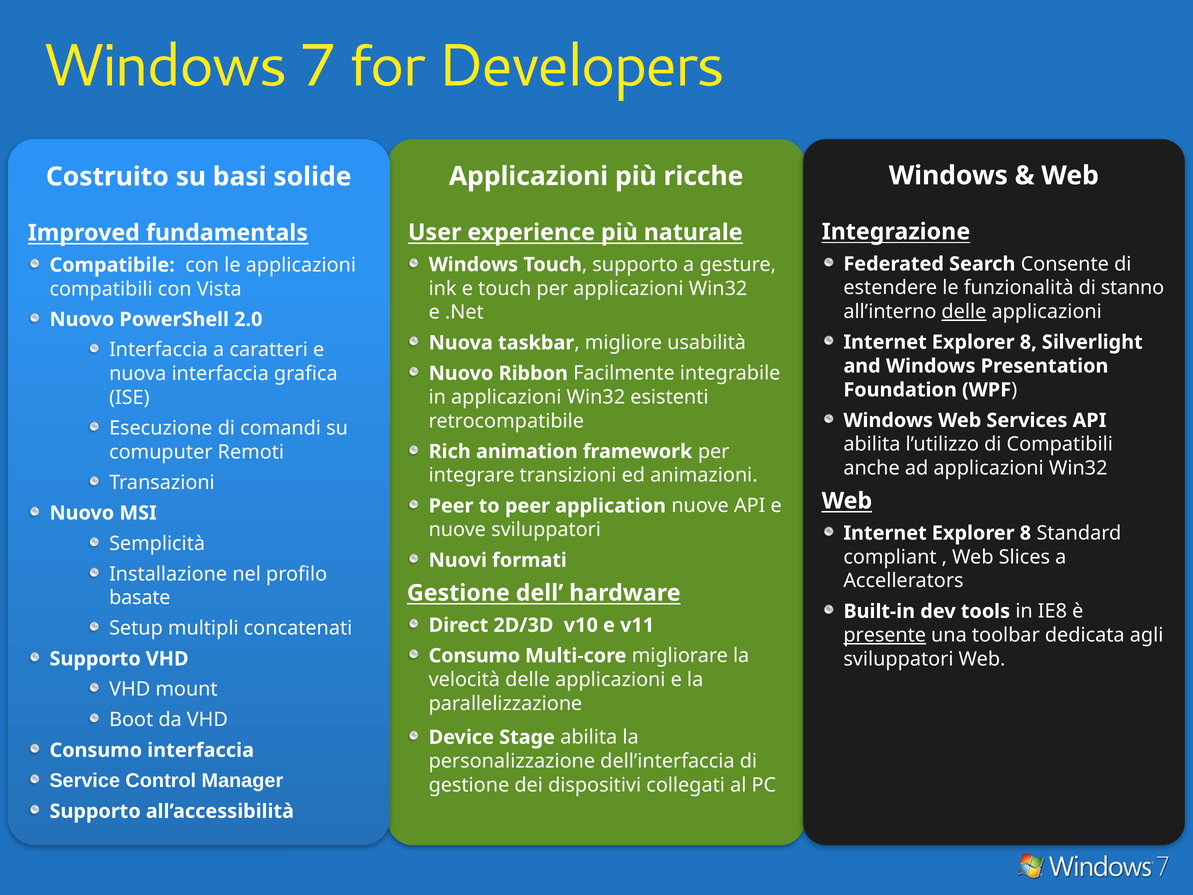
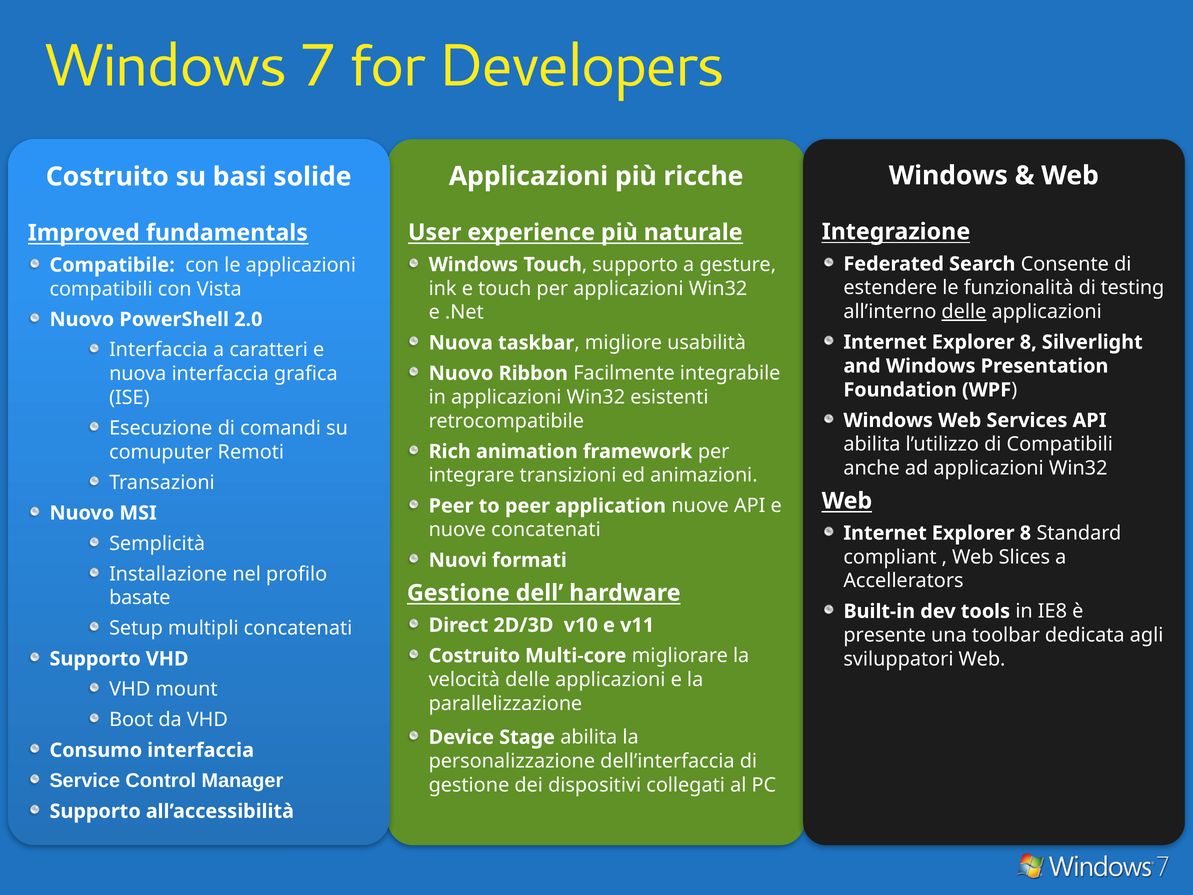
stanno: stanno -> testing (1132, 288)
nuove sviluppatori: sviluppatori -> concatenati (546, 530)
presente underline: present -> none (885, 635)
Consumo: Consumo -> Costruito (474, 656)
